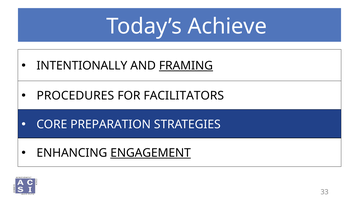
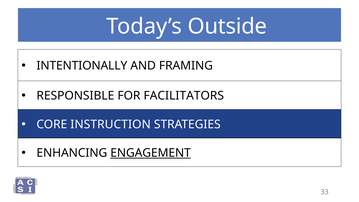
Achieve: Achieve -> Outside (227, 26)
FRAMING underline: present -> none (186, 66)
PROCEDURES: PROCEDURES -> RESPONSIBLE (75, 96)
PREPARATION: PREPARATION -> INSTRUCTION (111, 124)
